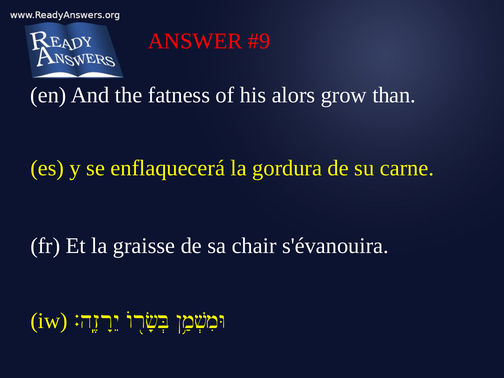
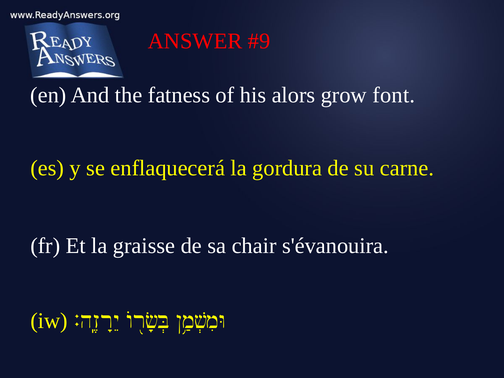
than: than -> font (394, 95)
